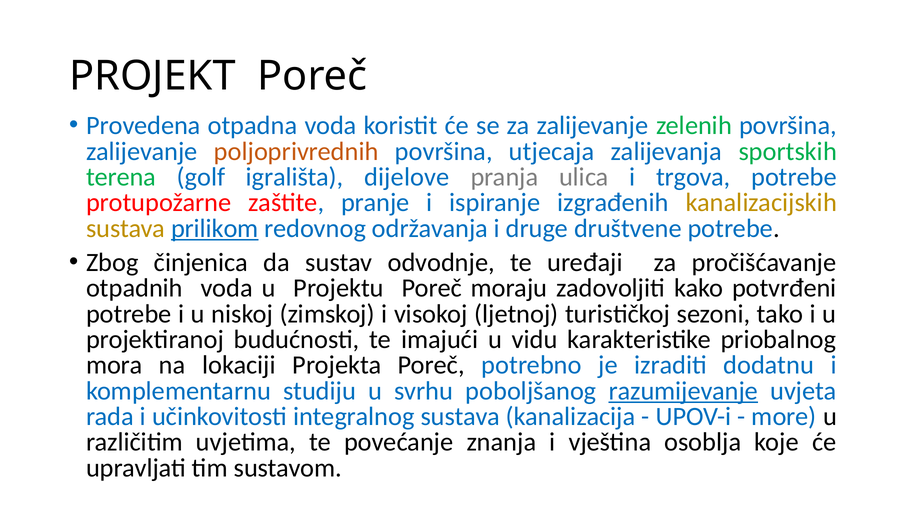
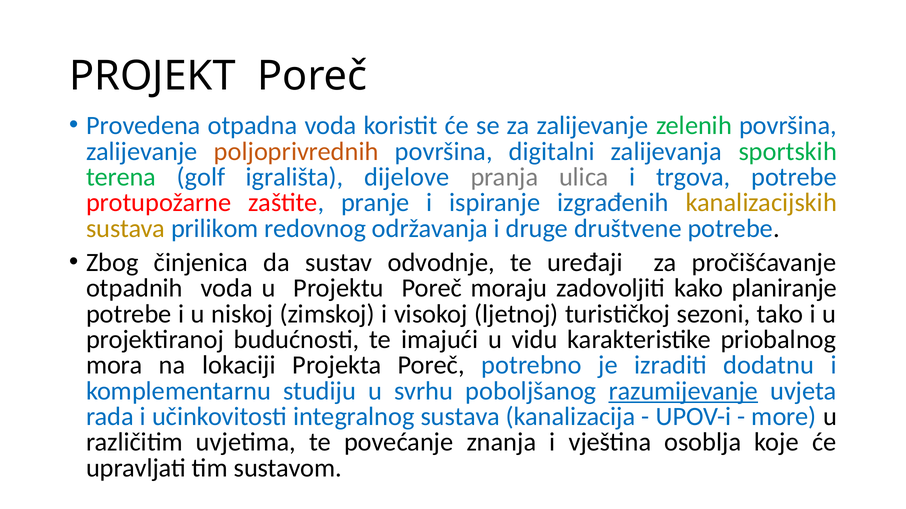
utjecaja: utjecaja -> digitalni (552, 151)
prilikom underline: present -> none (215, 229)
potvrđeni: potvrđeni -> planiranje (784, 289)
